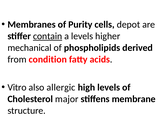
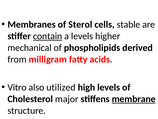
Purity: Purity -> Sterol (80, 24)
depot: depot -> stable (129, 24)
condition: condition -> milligram (48, 59)
allergic: allergic -> utilized (61, 87)
membrane underline: none -> present (134, 99)
